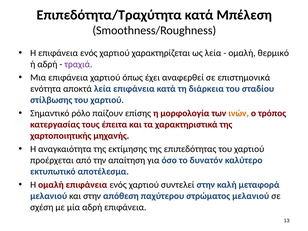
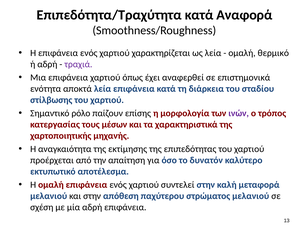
Μπέλεση: Μπέλεση -> Αναφορά (244, 15)
ινών colour: orange -> purple (239, 113)
έπειτα: έπειτα -> μέσων (114, 124)
